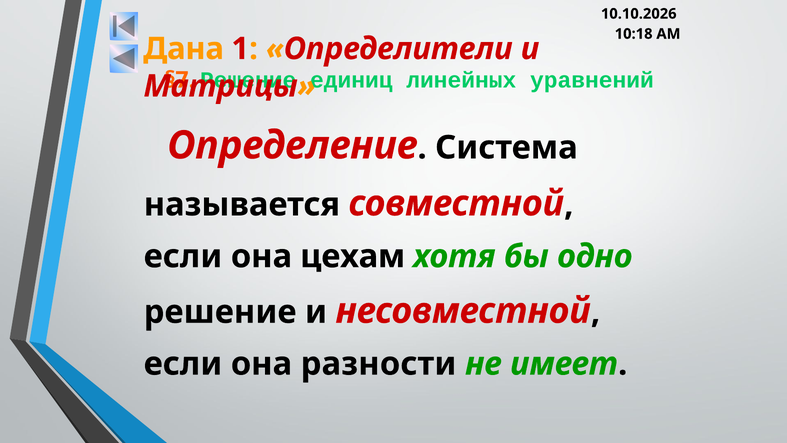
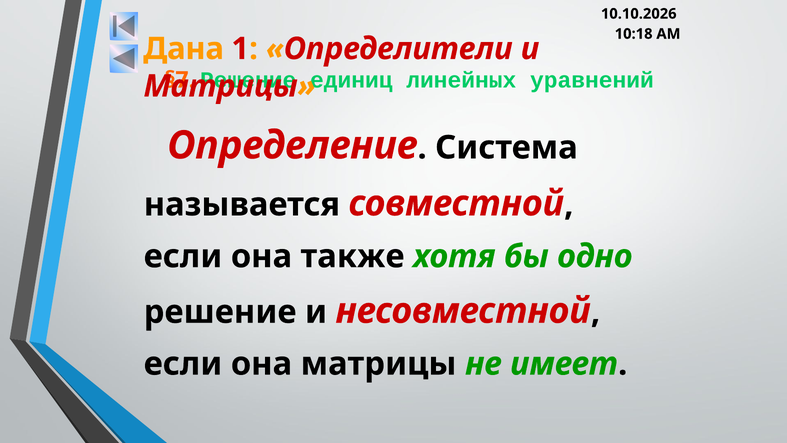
цехам: цехам -> также (353, 256)
она разности: разности -> матрицы (379, 364)
